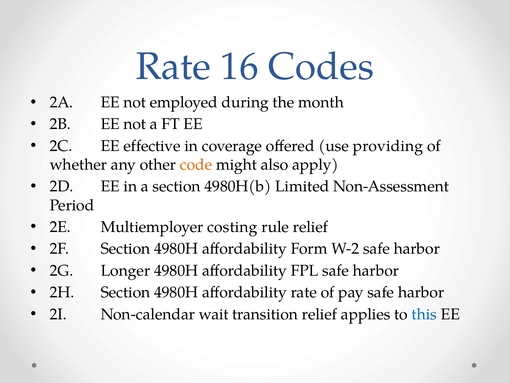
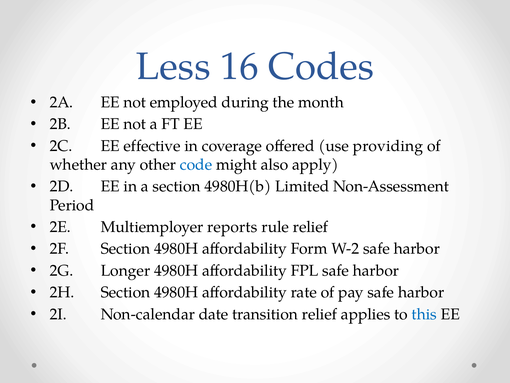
Rate: Rate -> Less (173, 66)
code colour: orange -> blue (196, 164)
costing: costing -> reports (232, 227)
wait: wait -> date (214, 314)
